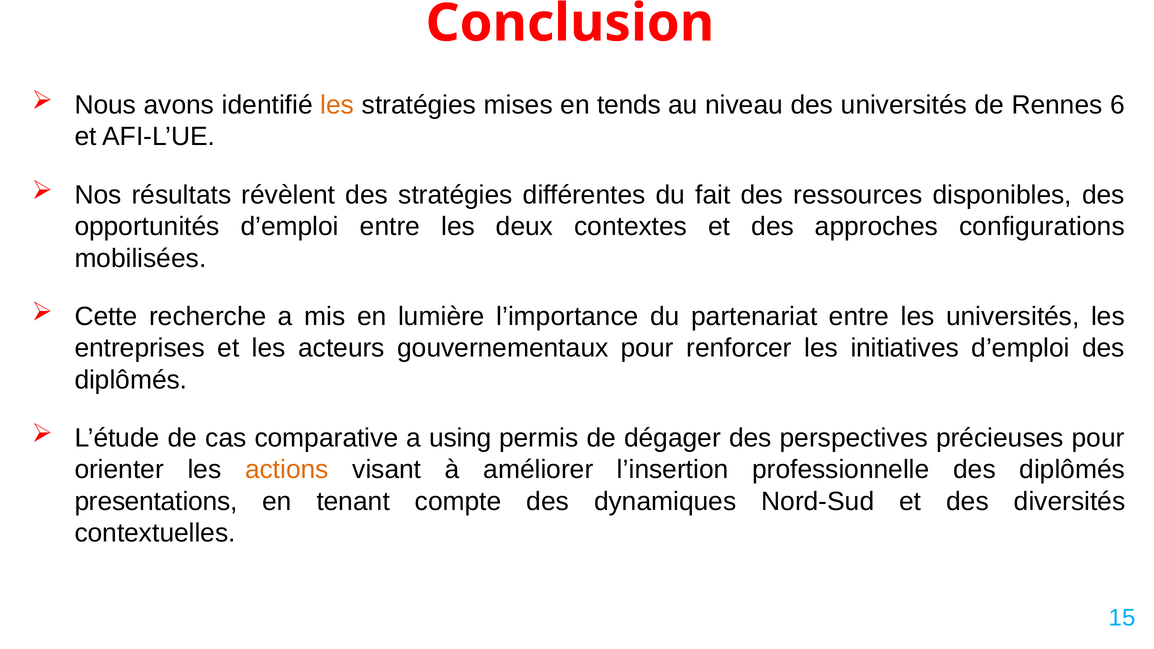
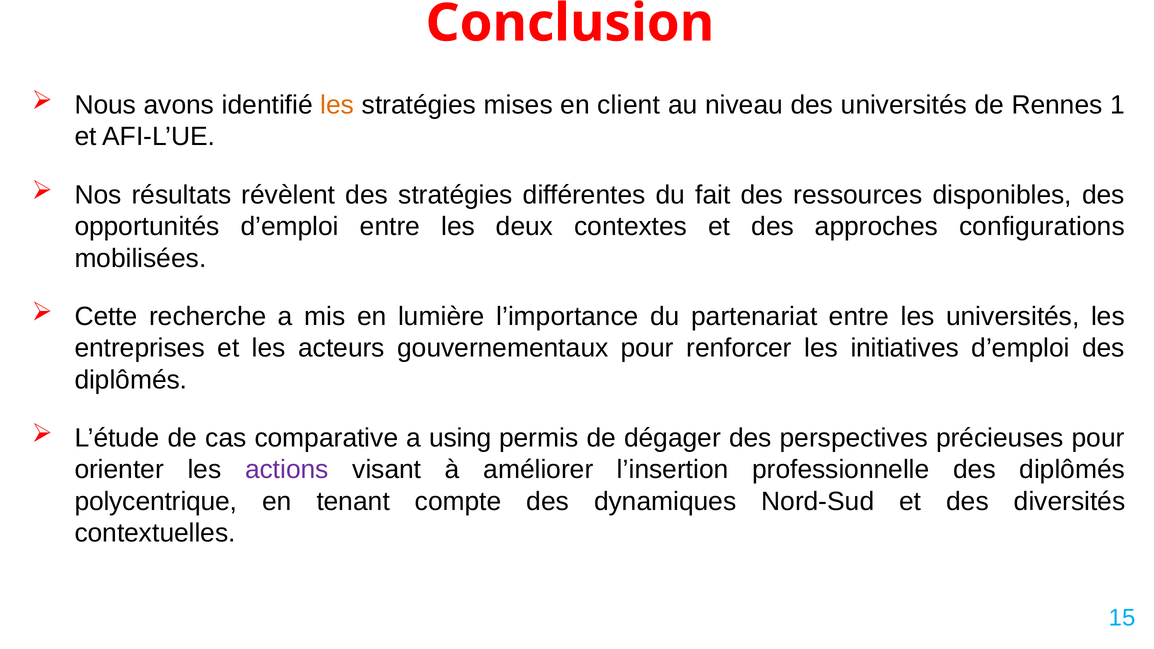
tends: tends -> client (629, 105)
6: 6 -> 1 (1118, 105)
actions colour: orange -> purple (287, 470)
presentations: presentations -> polycentrique (156, 502)
